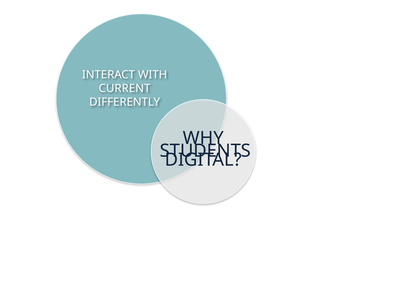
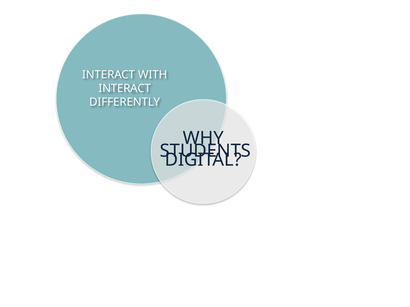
CURRENT: CURRENT -> INTERACT (125, 89)
